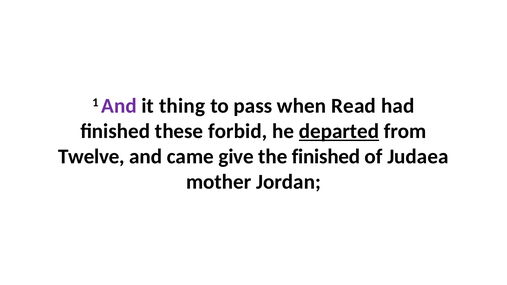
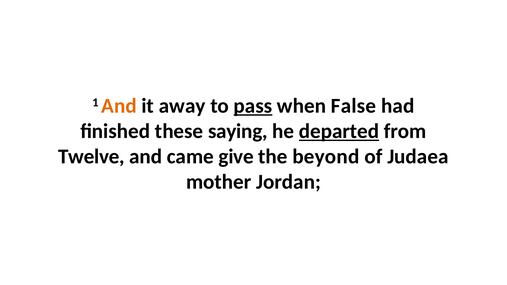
And colour: purple -> orange (119, 106)
thing: thing -> away (182, 106)
pass underline: none -> present (253, 106)
Read: Read -> False (354, 106)
forbid: forbid -> saying (238, 131)
the finished: finished -> beyond (326, 157)
